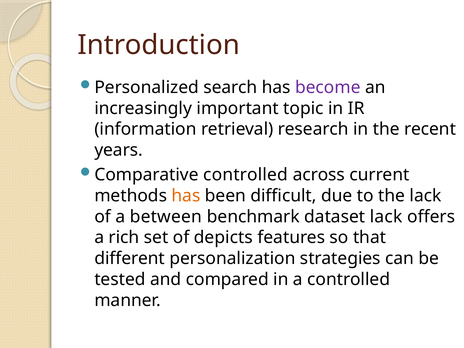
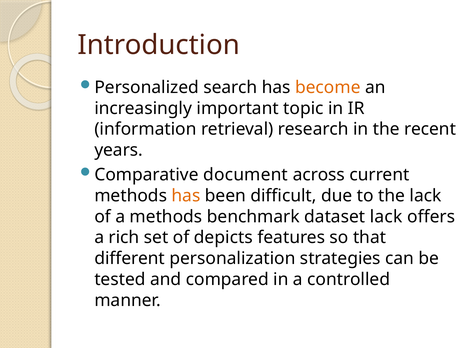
become colour: purple -> orange (328, 87)
Comparative controlled: controlled -> document (246, 175)
a between: between -> methods (166, 217)
